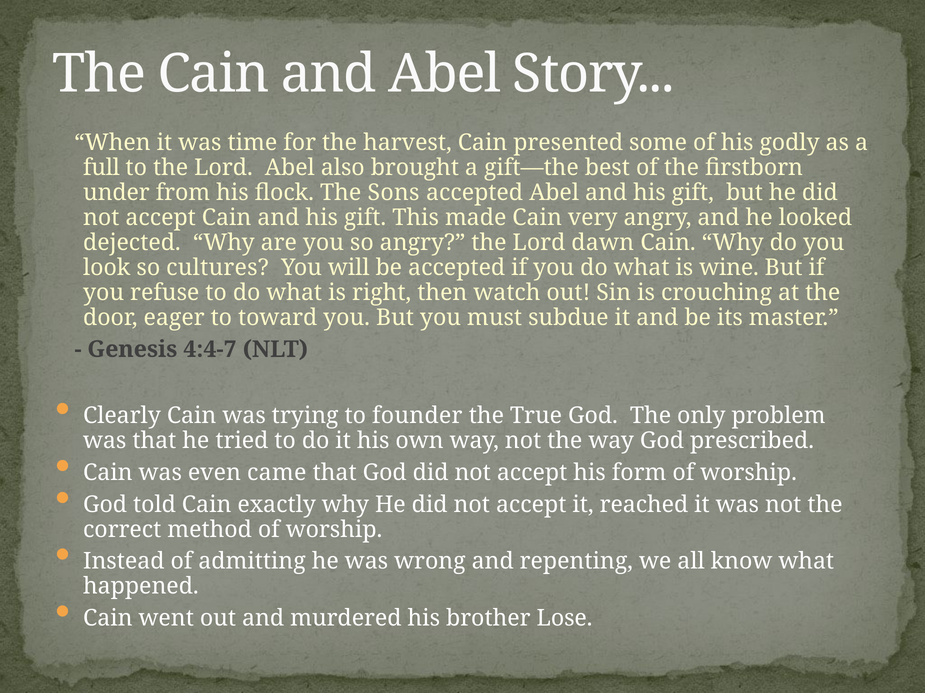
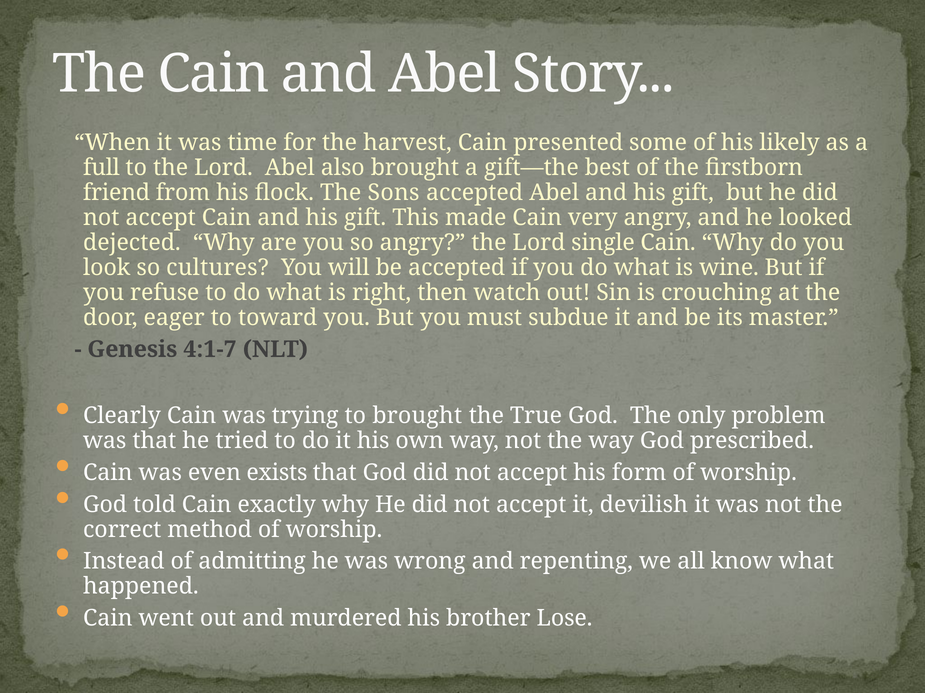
godly: godly -> likely (790, 143)
under: under -> friend (116, 193)
dawn: dawn -> single (603, 243)
4:4-7: 4:4-7 -> 4:1-7 (210, 350)
to founder: founder -> brought (417, 416)
came: came -> exists (277, 473)
reached: reached -> devilish (644, 505)
